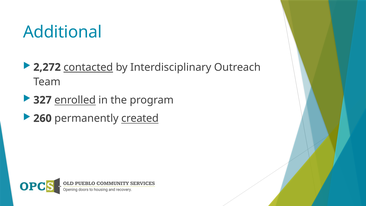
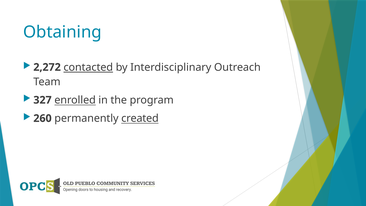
Additional: Additional -> Obtaining (62, 32)
